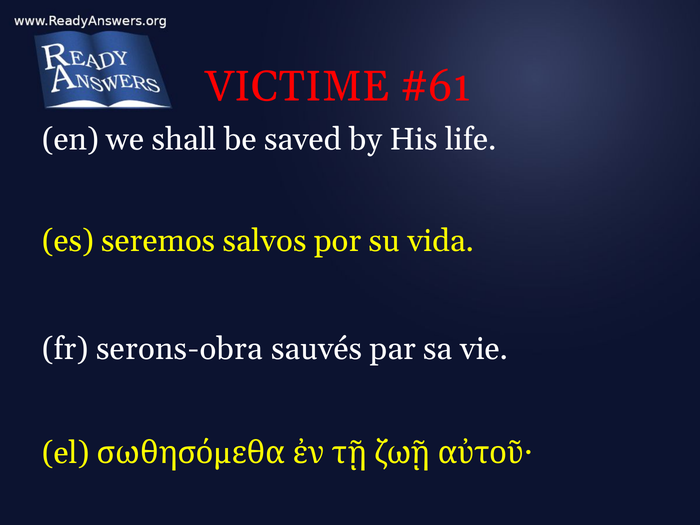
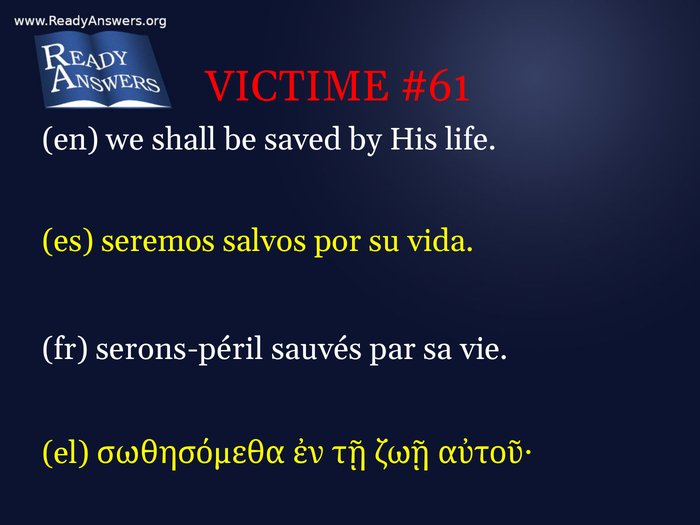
serons-obra: serons-obra -> serons-péril (180, 349)
